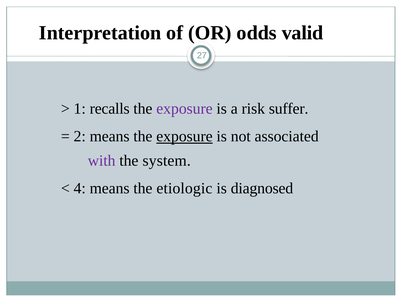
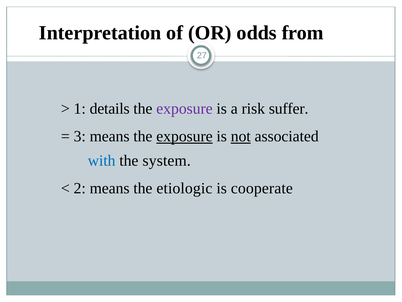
valid: valid -> from (303, 33)
recalls: recalls -> details (110, 109)
2: 2 -> 3 (80, 136)
not underline: none -> present (241, 136)
with colour: purple -> blue (102, 160)
4: 4 -> 2 (80, 188)
diagnosed: diagnosed -> cooperate (262, 188)
